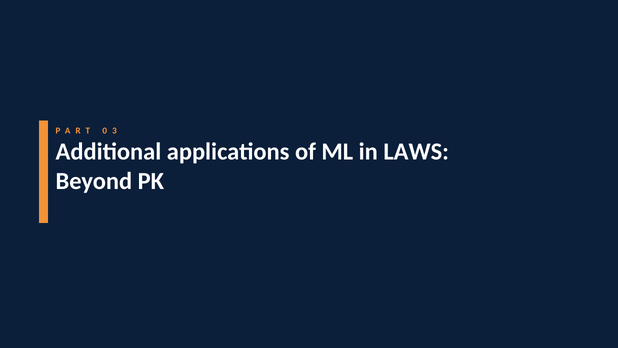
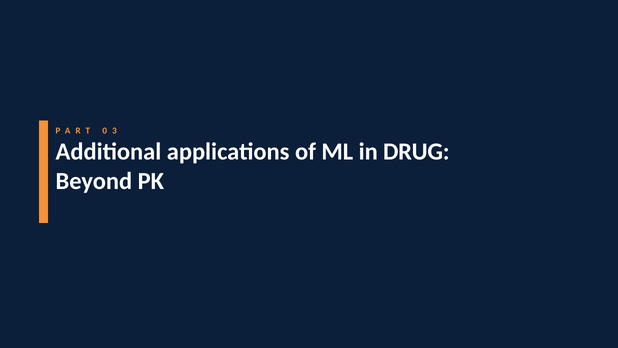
LAWS: LAWS -> DRUG (416, 152)
